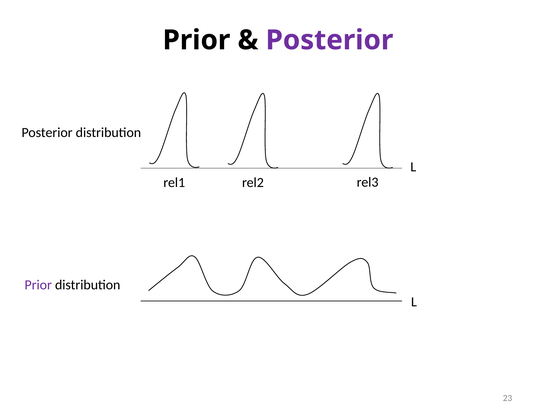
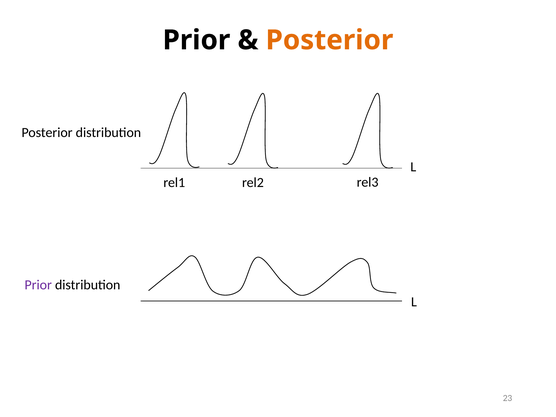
Posterior colour: purple -> orange (329, 40)
